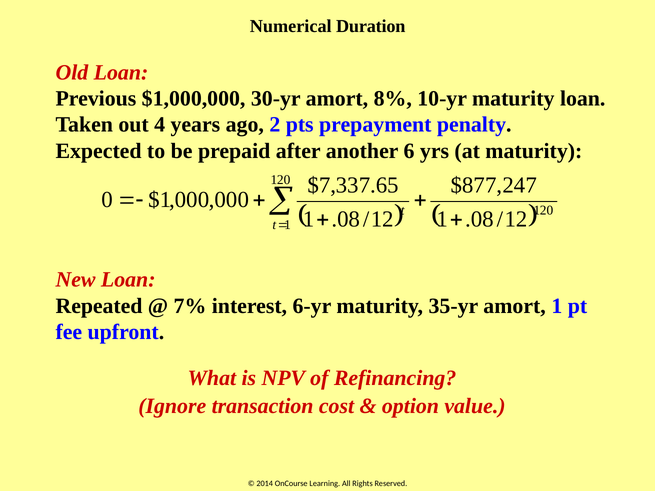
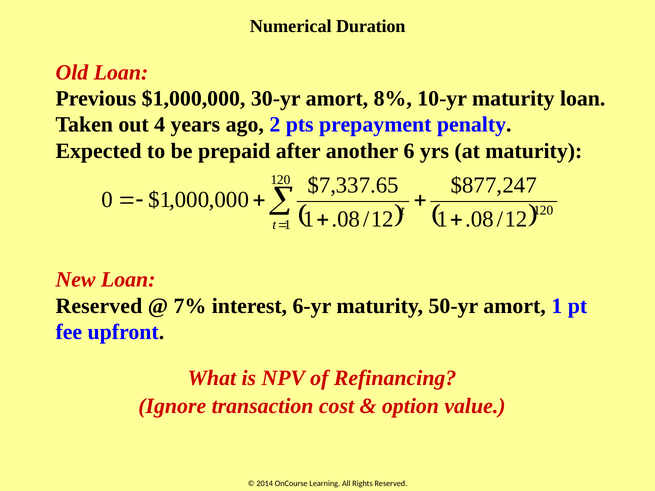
Repeated: Repeated -> Reserved (99, 306)
35-yr: 35-yr -> 50-yr (453, 306)
